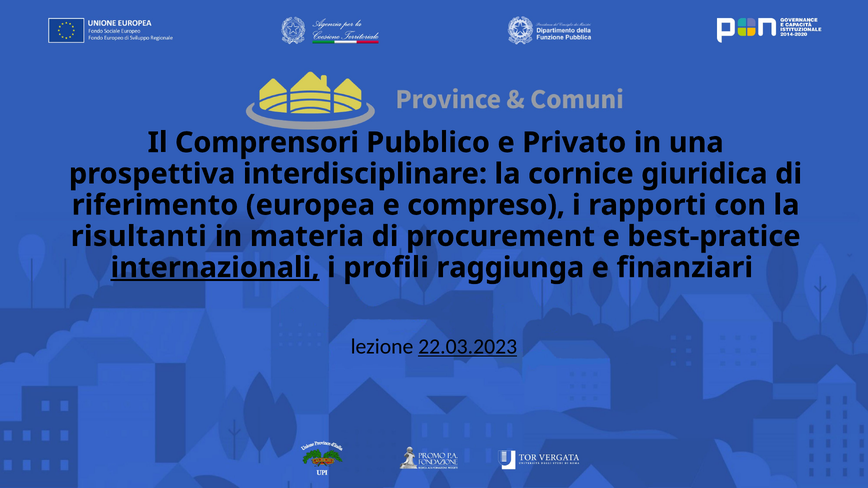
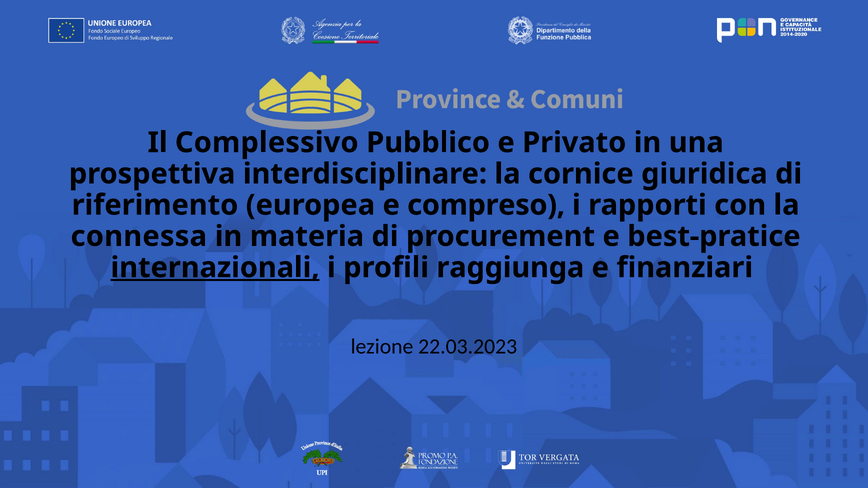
Comprensori: Comprensori -> Complessivo (267, 143)
risultanti: risultanti -> connessa (139, 236)
22.03.2023 underline: present -> none (468, 347)
